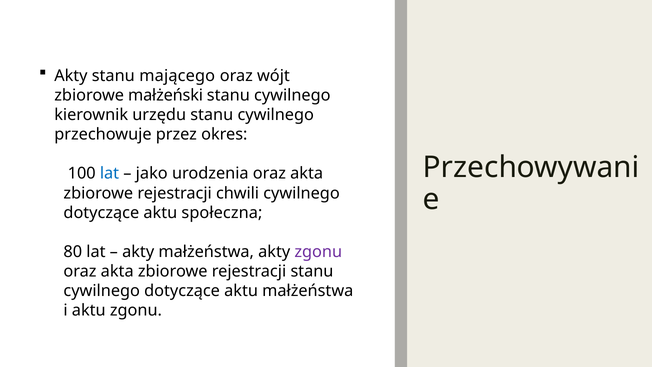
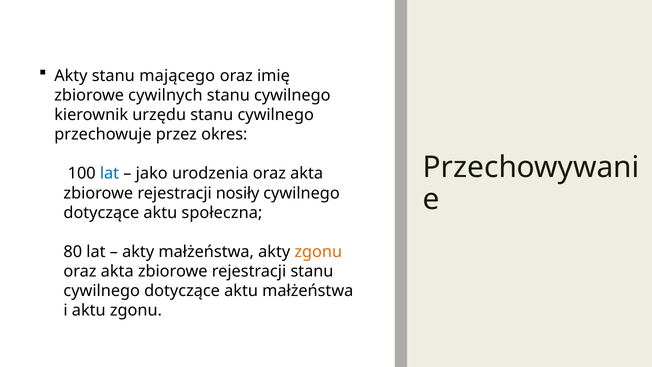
wójt: wójt -> imię (273, 76)
małżeński: małżeński -> cywilnych (165, 95)
chwili: chwili -> nosiły (238, 193)
zgonu colour: purple -> orange (318, 252)
